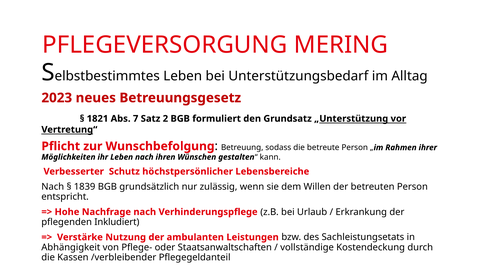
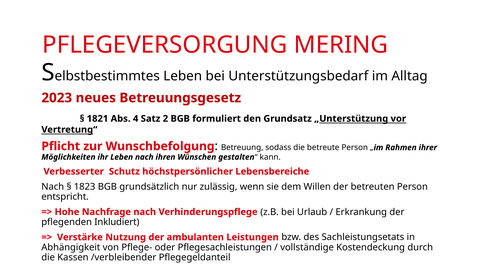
7: 7 -> 4 (136, 119)
1839: 1839 -> 1823 (85, 187)
Staatsanwaltschaften: Staatsanwaltschaften -> Pflegesachleistungen (225, 248)
